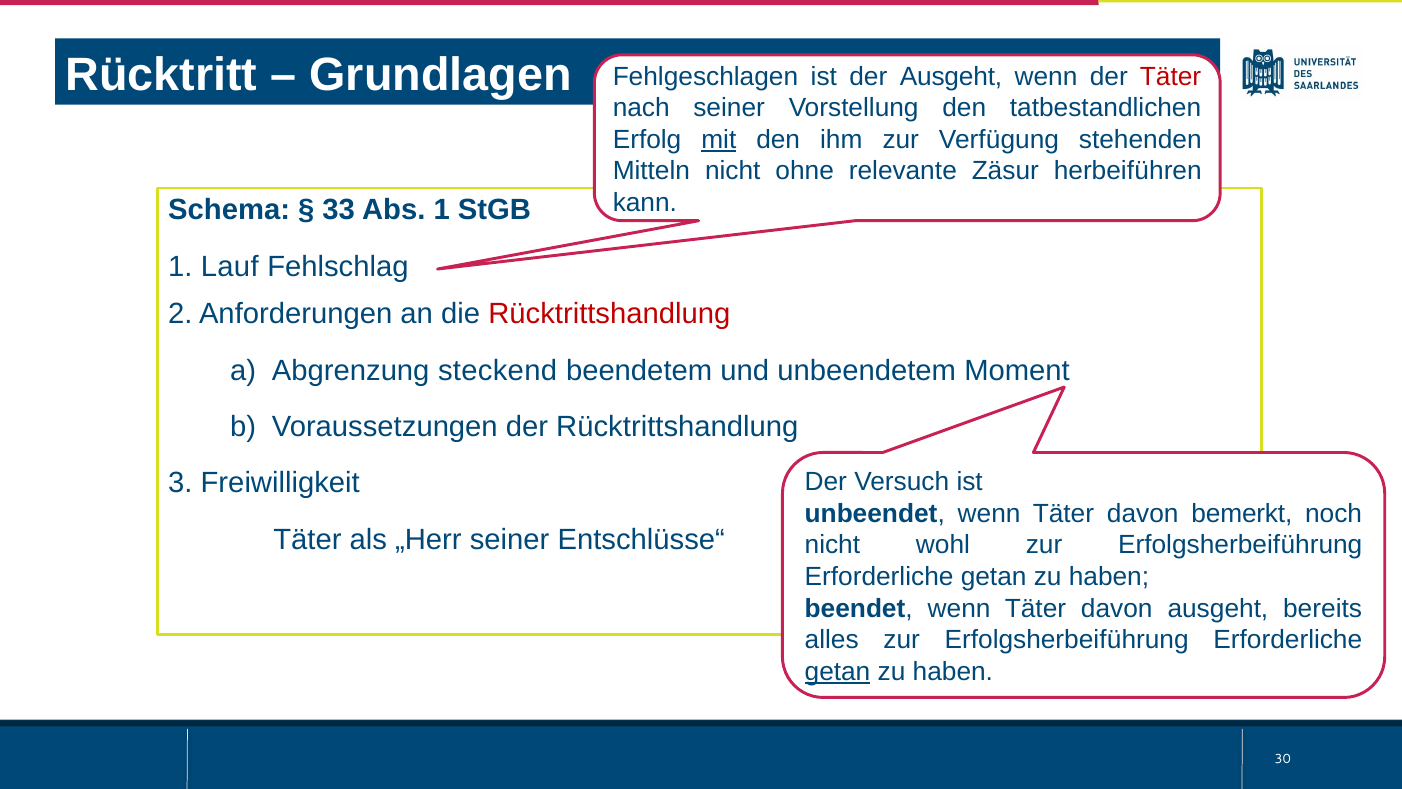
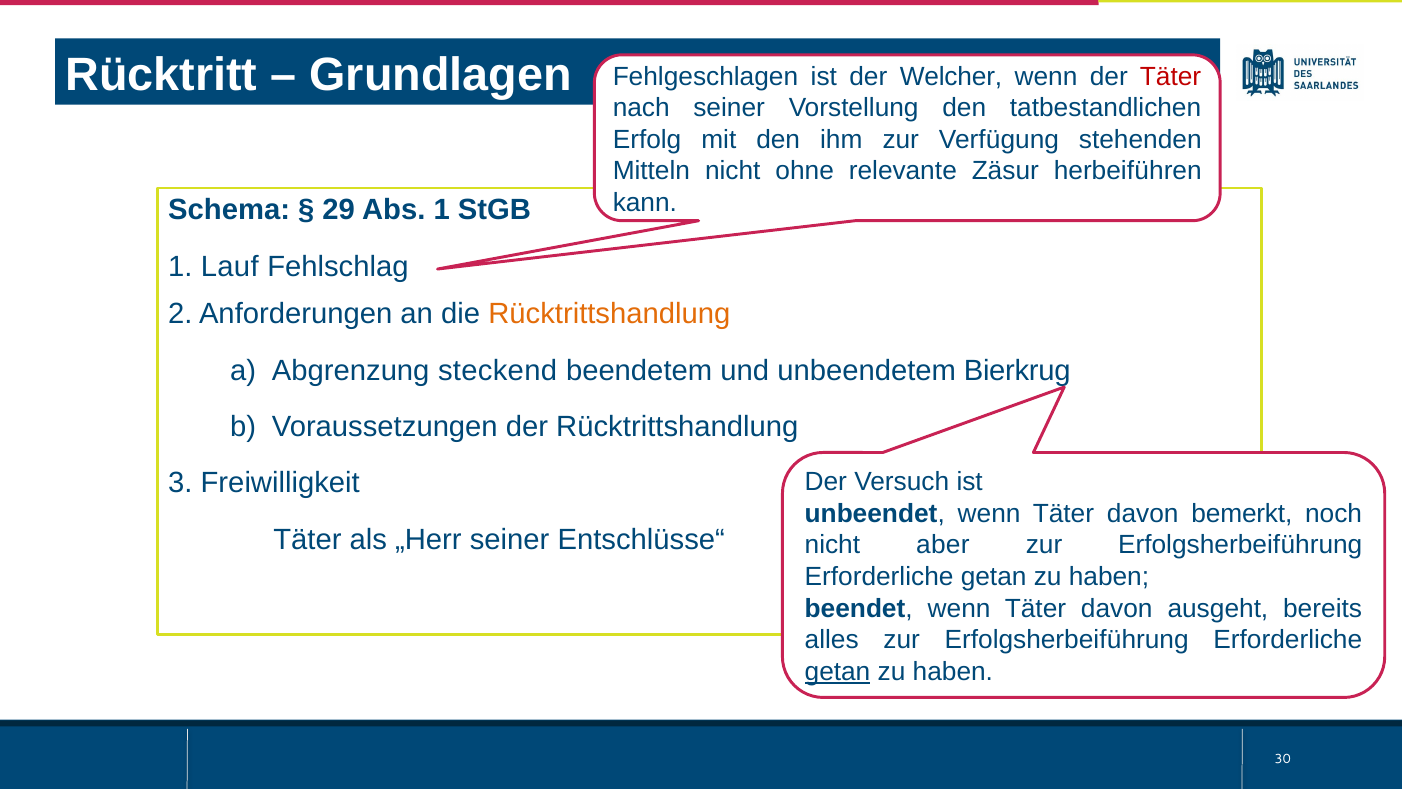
der Ausgeht: Ausgeht -> Welcher (951, 76)
mit underline: present -> none (719, 140)
33: 33 -> 29 (339, 210)
Rücktrittshandlung colour: red -> orange (609, 314)
Moment: Moment -> Bierkrug (1017, 370)
wohl: wohl -> aber (943, 545)
